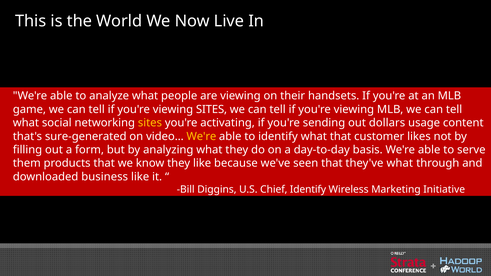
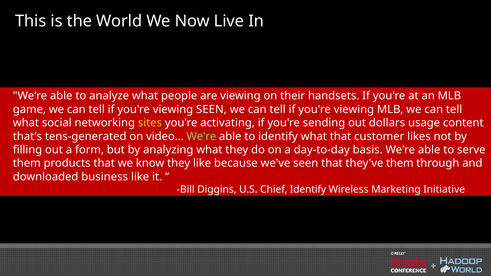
viewing SITES: SITES -> SEEN (211, 109)
sure-generated: sure-generated -> tens-generated (86, 136)
We're colour: yellow -> light green (201, 136)
they've what: what -> them (400, 163)
